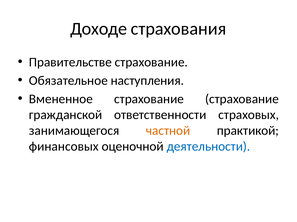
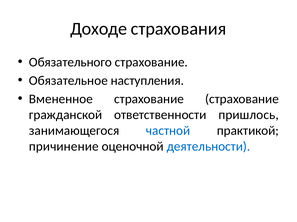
Правительстве: Правительстве -> Обязательного (70, 62)
страховых: страховых -> пришлось (249, 115)
частной colour: orange -> blue (168, 131)
финансовых: финансовых -> причинение (64, 147)
